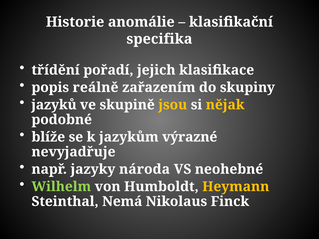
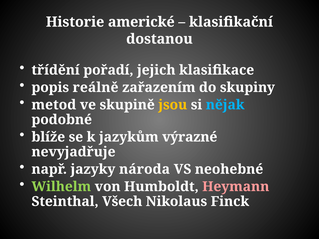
anomálie: anomálie -> americké (141, 22)
specifika: specifika -> dostanou (159, 39)
jazyků: jazyků -> metod (54, 105)
nějak colour: yellow -> light blue (225, 105)
Heymann colour: yellow -> pink (236, 187)
Nemá: Nemá -> Všech (122, 202)
